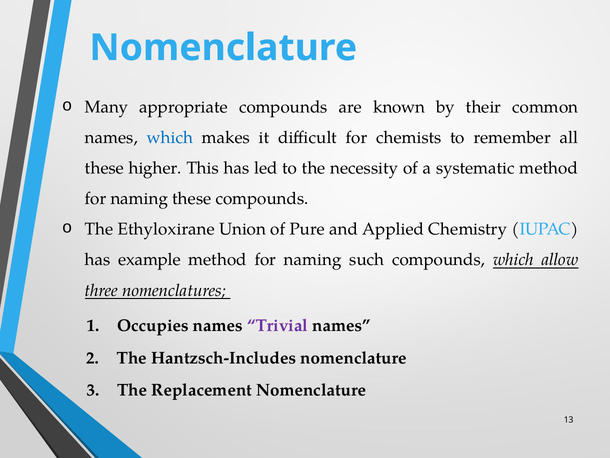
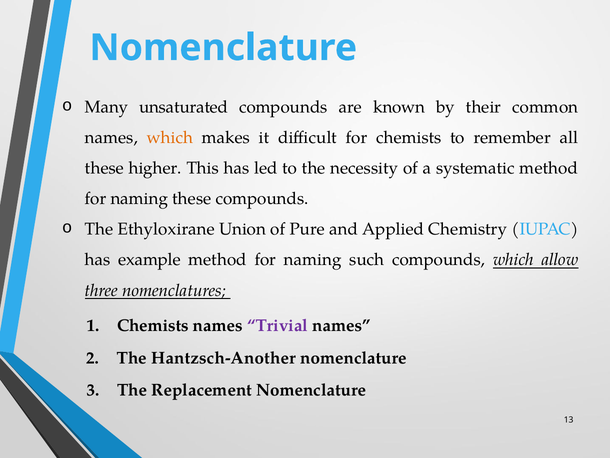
appropriate: appropriate -> unsaturated (184, 107)
which colour: blue -> orange (170, 138)
Occupies: Occupies -> Chemists (153, 325)
Hantzsch-Includes: Hantzsch-Includes -> Hantzsch-Another (224, 358)
